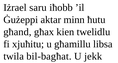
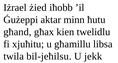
saru: saru -> żied (38, 8)
bil-bagħat: bil-bagħat -> bil-jeħilsu (49, 57)
